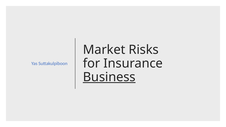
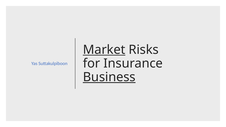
Market underline: none -> present (104, 50)
